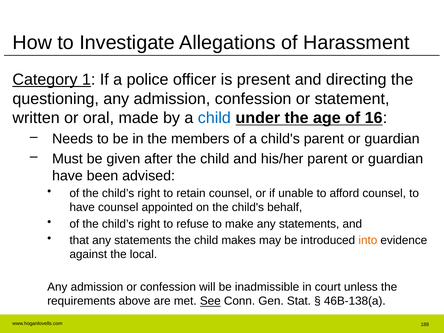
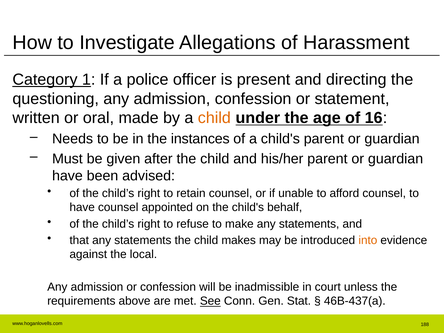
child colour: blue -> orange (214, 118)
members: members -> instances (200, 139)
46B-138(a: 46B-138(a -> 46B-437(a (355, 301)
